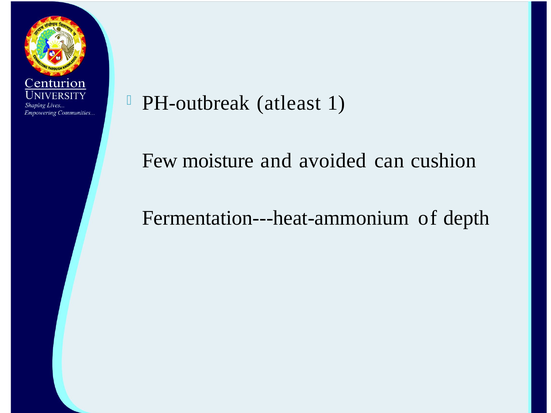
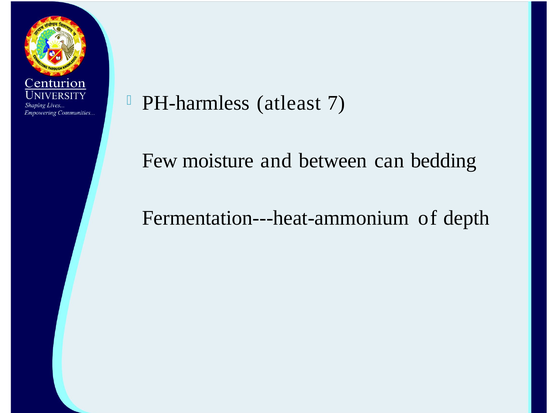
PH-outbreak: PH-outbreak -> PH-harmless (196, 103)
1: 1 -> 7 (336, 103)
avoided: avoided -> between (333, 161)
cushion: cushion -> bedding (444, 161)
